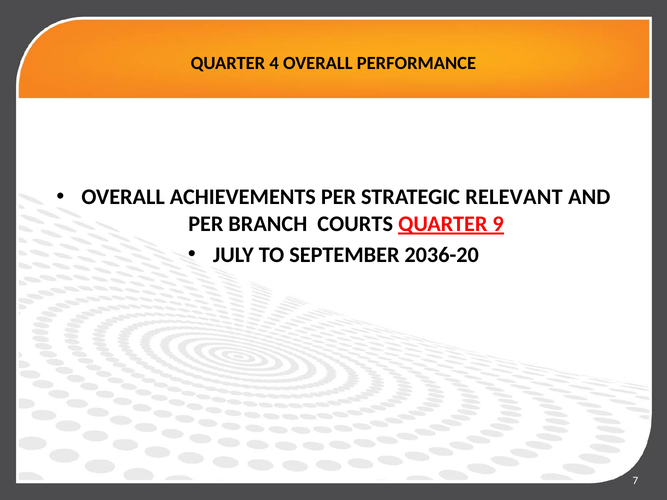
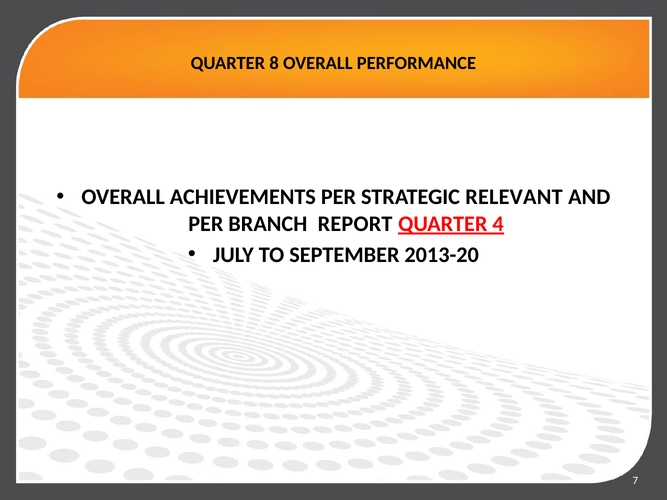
4: 4 -> 8 (274, 63)
COURTS: COURTS -> REPORT (355, 224)
9: 9 -> 4 (498, 224)
2036-20: 2036-20 -> 2013-20 (442, 255)
